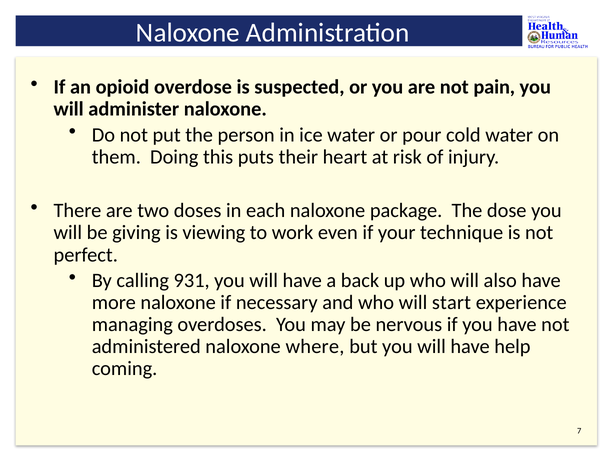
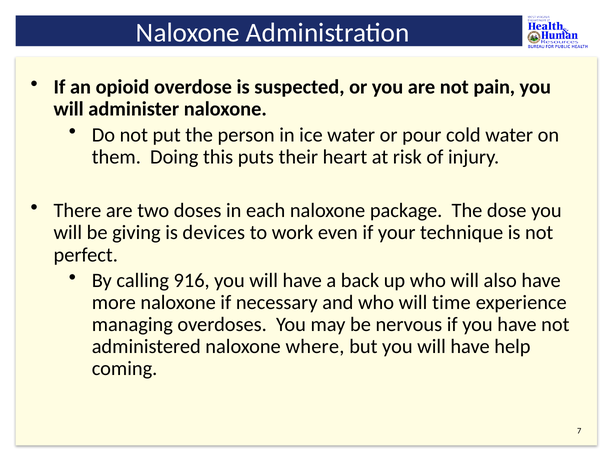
viewing: viewing -> devices (214, 233)
931: 931 -> 916 (192, 280)
start: start -> time (451, 302)
